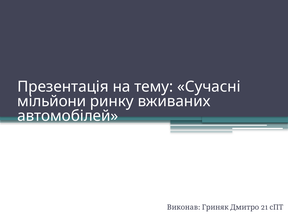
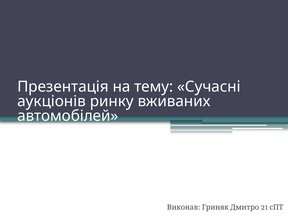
мільйони: мільйони -> аукціонів (52, 101)
